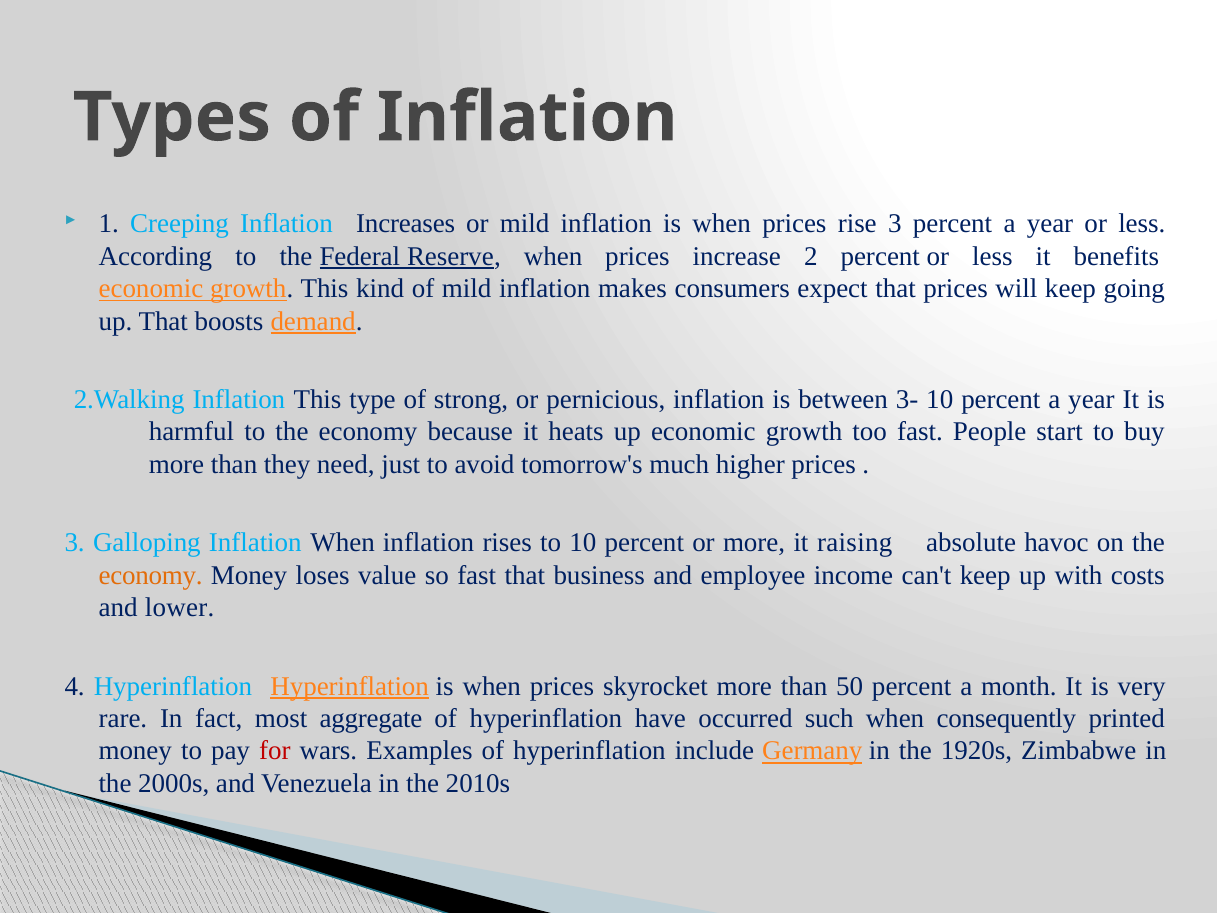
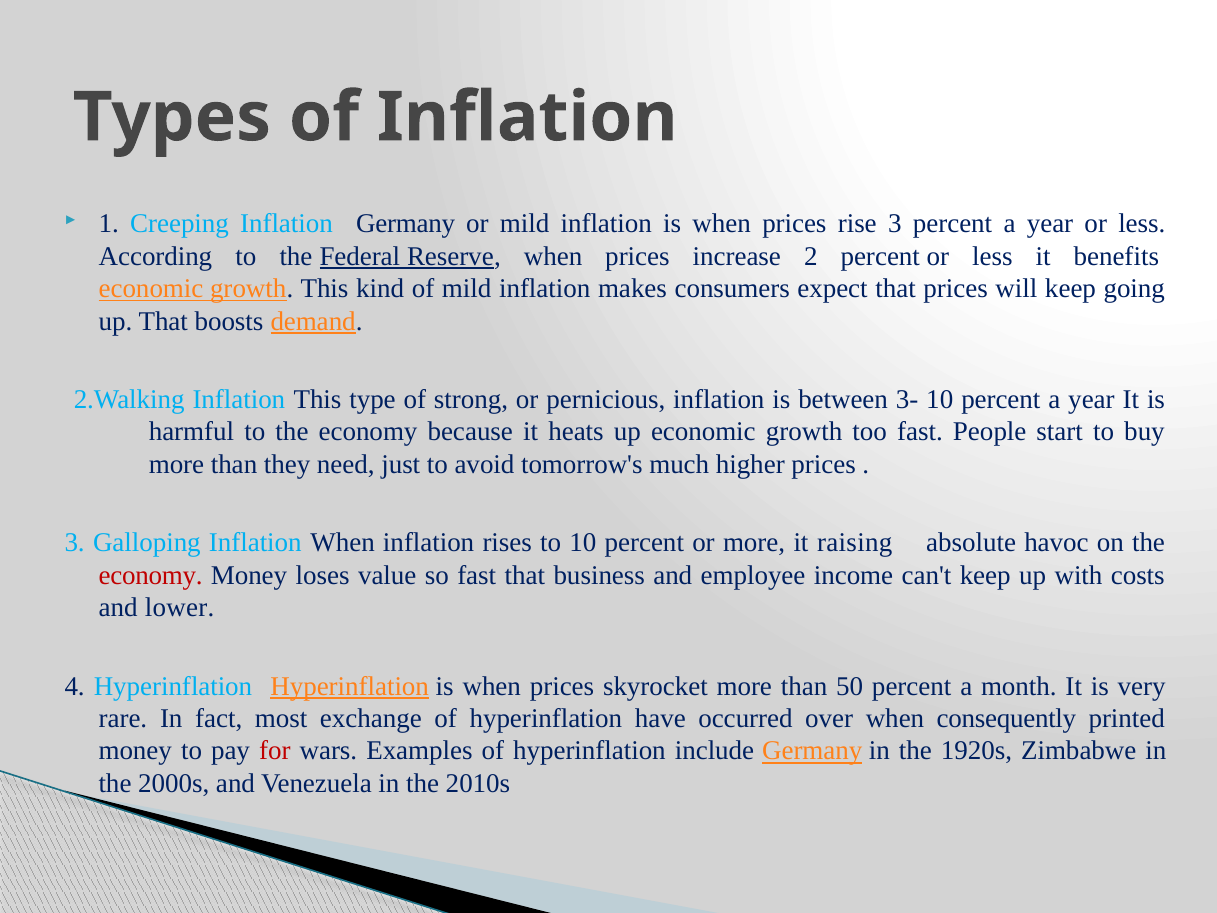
Inflation Increases: Increases -> Germany (406, 224)
economy colour: orange -> red (151, 575)
aggregate: aggregate -> exchange (371, 718)
such: such -> over (829, 718)
